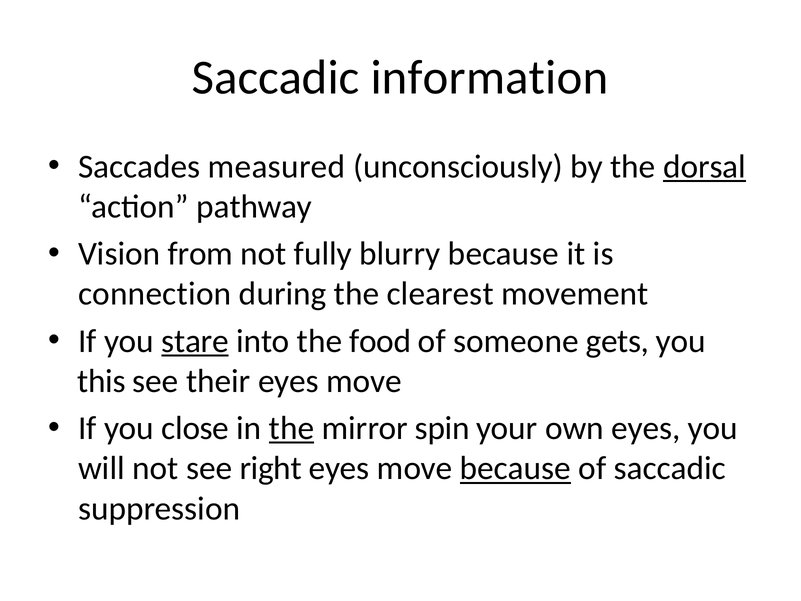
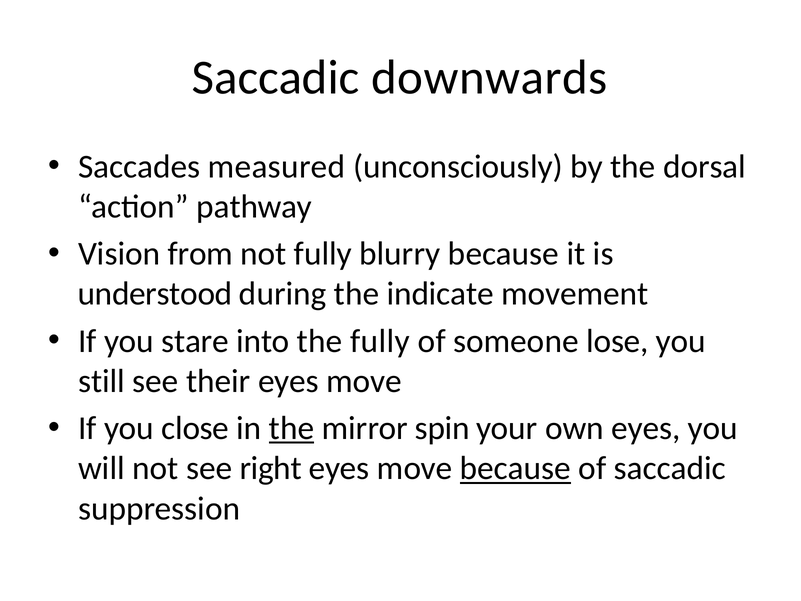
information: information -> downwards (489, 78)
dorsal underline: present -> none (705, 167)
connection: connection -> understood (155, 294)
clearest: clearest -> indicate (440, 294)
stare underline: present -> none (195, 341)
the food: food -> fully (380, 341)
gets: gets -> lose (617, 341)
this: this -> still (101, 381)
